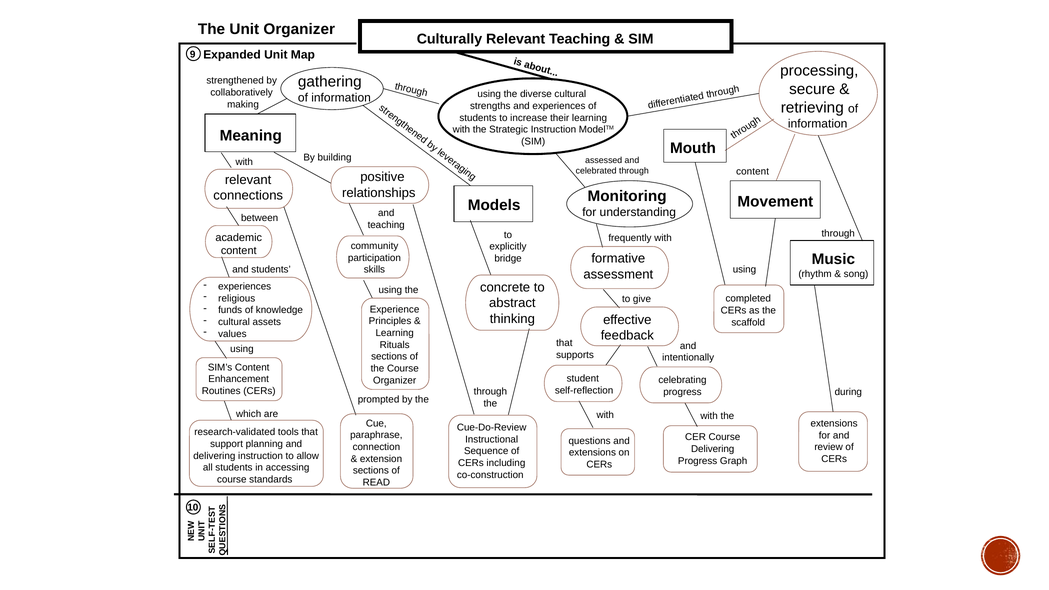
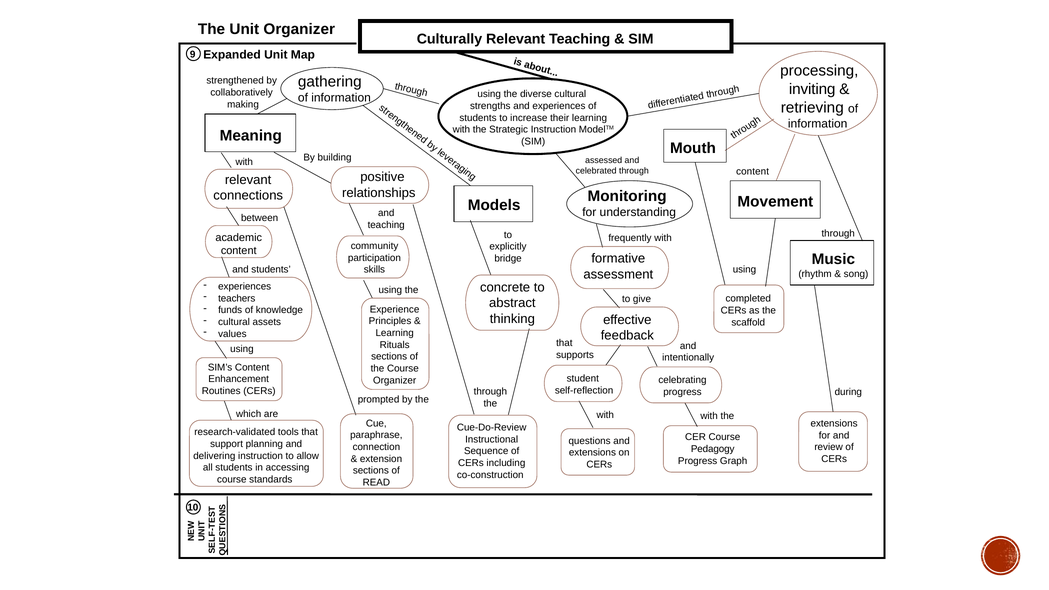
secure: secure -> inviting (812, 89)
religious: religious -> teachers (237, 298)
Delivering: Delivering -> Pedagogy (713, 449)
